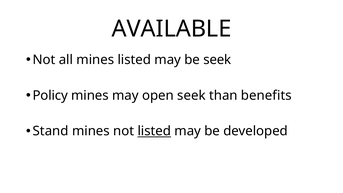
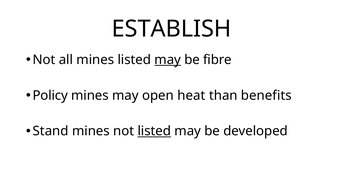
AVAILABLE: AVAILABLE -> ESTABLISH (171, 29)
may underline: none -> present (168, 60)
be seek: seek -> fibre (217, 60)
open seek: seek -> heat (191, 95)
